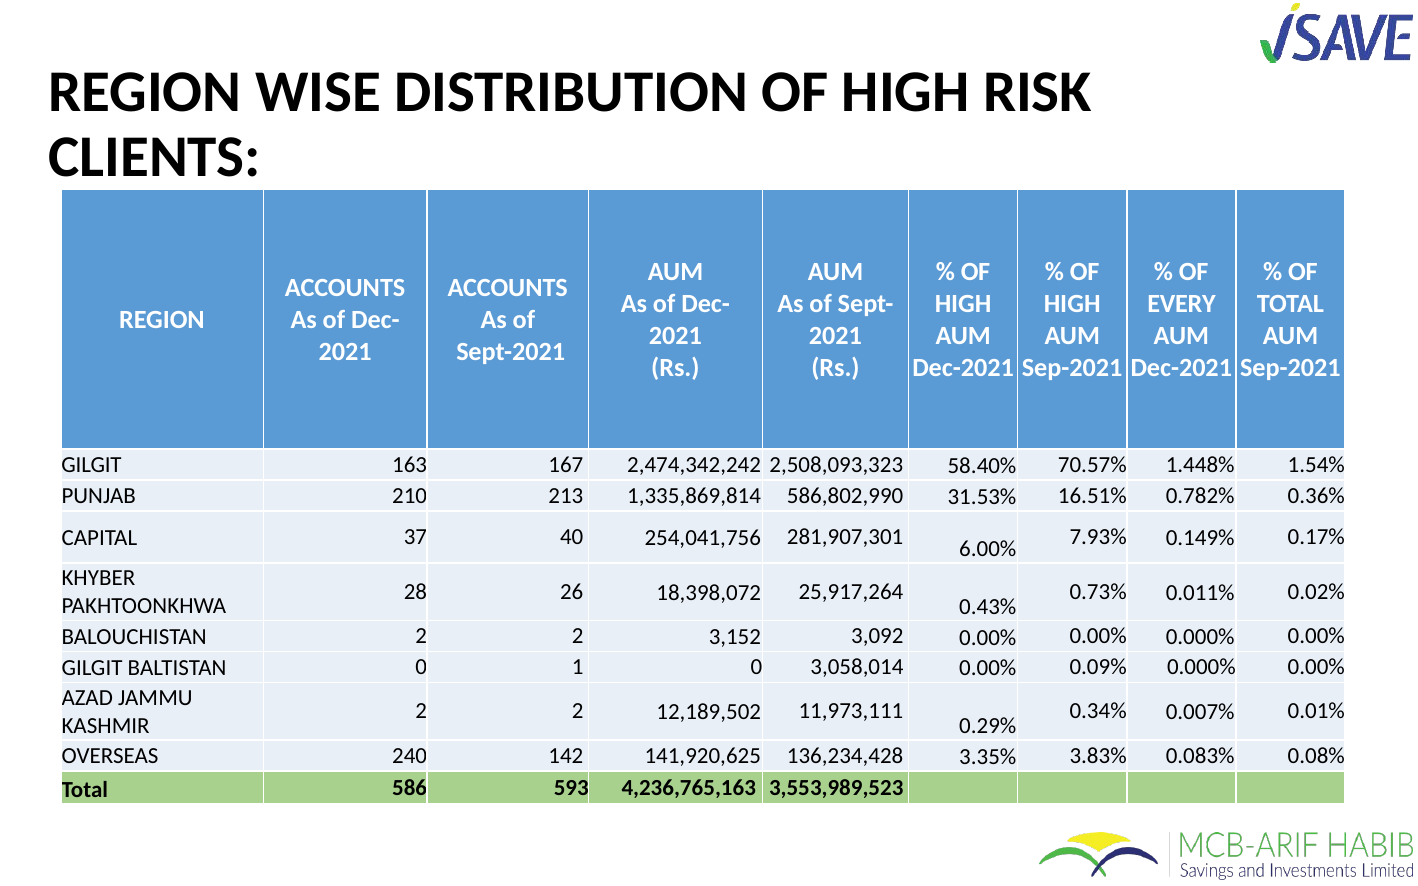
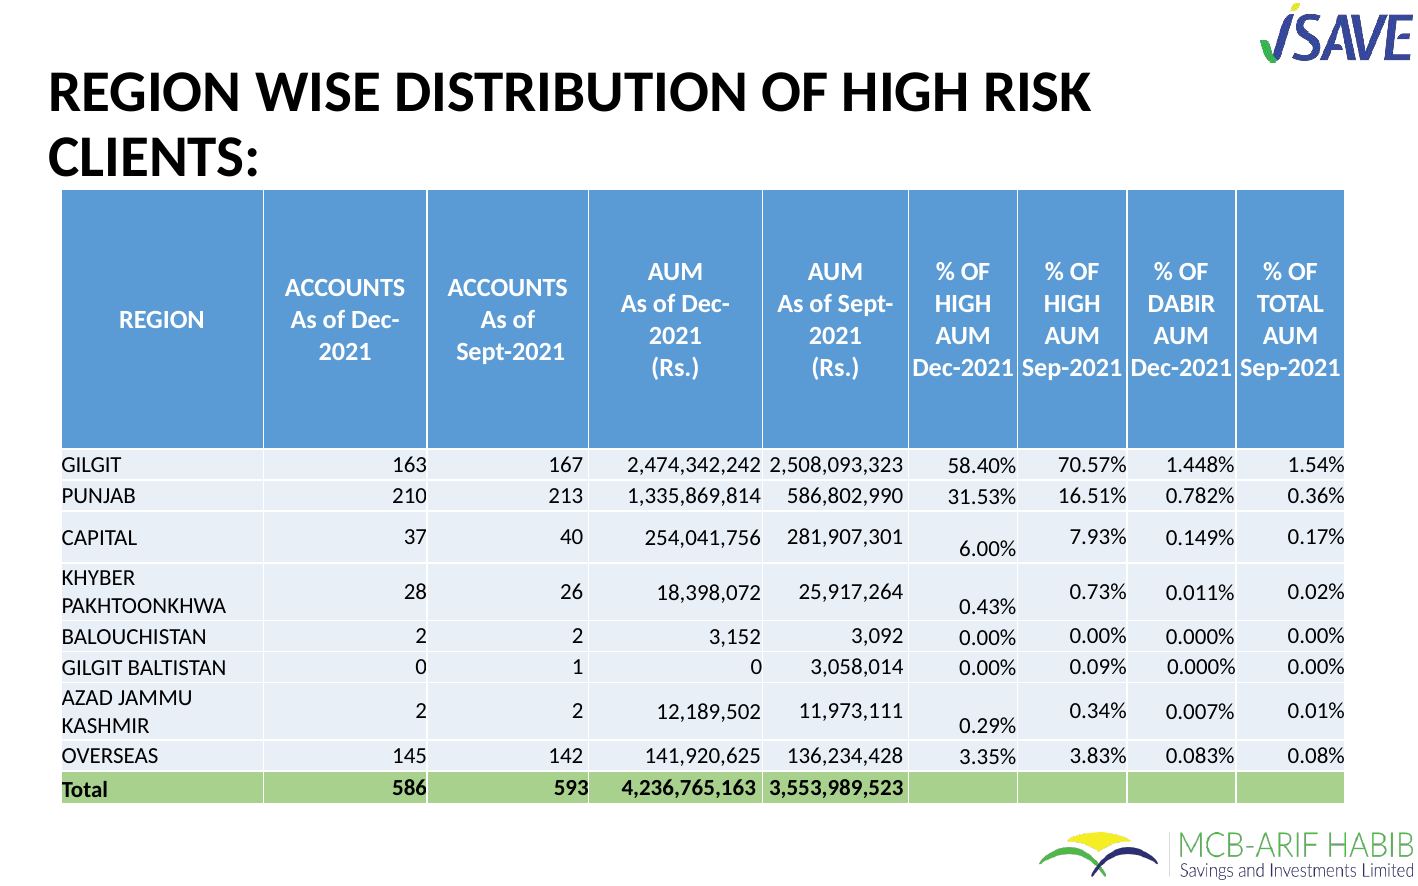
EVERY: EVERY -> DABIR (1182, 304)
240: 240 -> 145 (410, 756)
